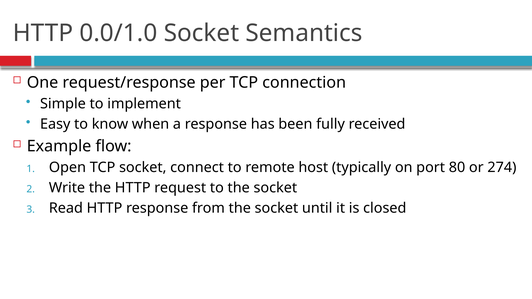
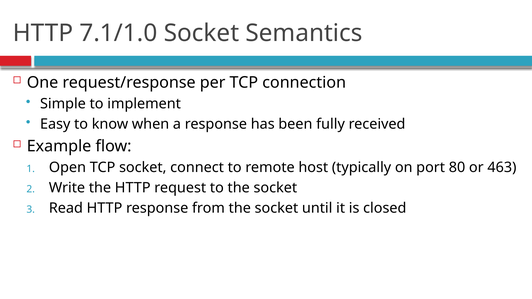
0.0/1.0: 0.0/1.0 -> 7.1/1.0 (118, 33)
274: 274 -> 463 (502, 168)
